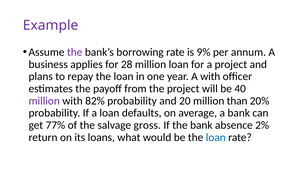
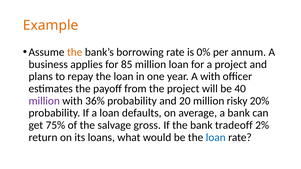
Example colour: purple -> orange (51, 25)
the colour: purple -> orange (75, 52)
9%: 9% -> 0% (204, 52)
28: 28 -> 85 (127, 64)
82%: 82% -> 36% (95, 101)
than: than -> risky (237, 101)
77%: 77% -> 75% (55, 125)
absence: absence -> tradeoff (234, 125)
